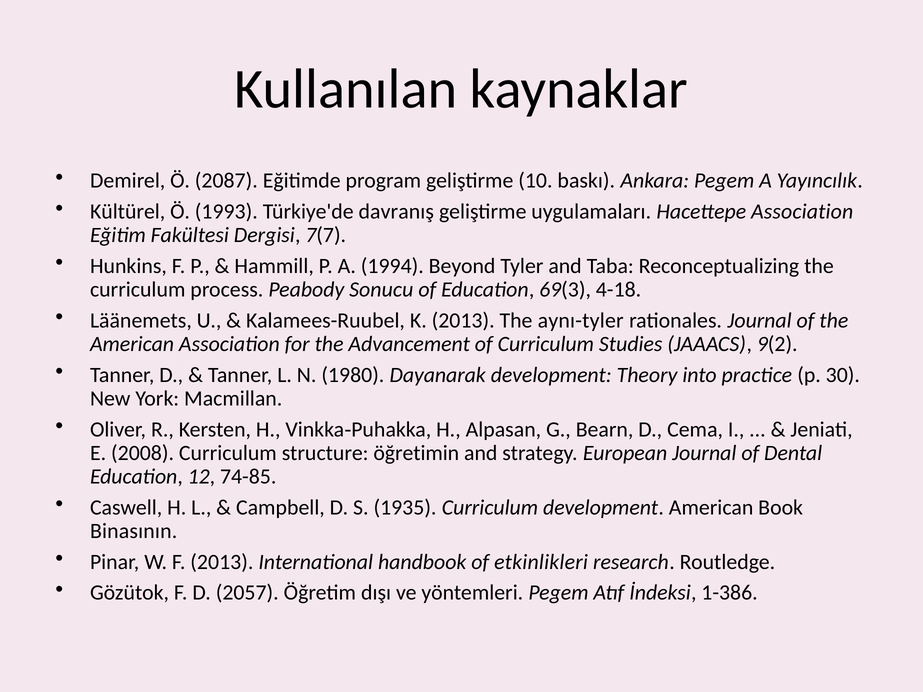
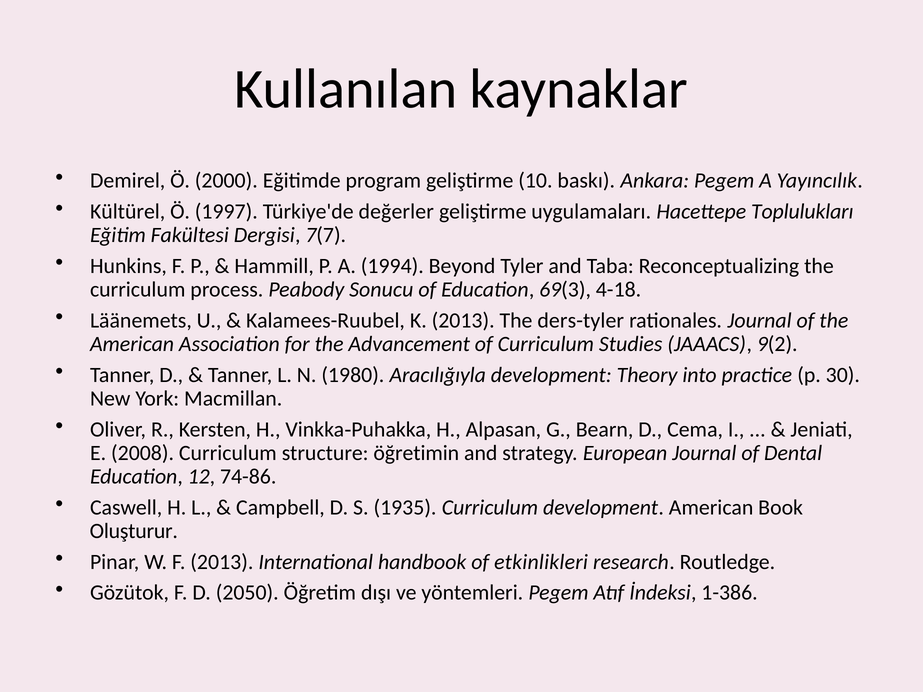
2087: 2087 -> 2000 (226, 181)
1993: 1993 -> 1997 (226, 212)
davranış: davranış -> değerler (396, 212)
Hacettepe Association: Association -> Toplulukları (802, 212)
aynı-tyler: aynı-tyler -> ders-tyler (581, 321)
Dayanarak: Dayanarak -> Aracılığıyla (438, 375)
74-85: 74-85 -> 74-86 (248, 477)
Binasının: Binasının -> Oluşturur (134, 531)
2057: 2057 -> 2050 (247, 593)
